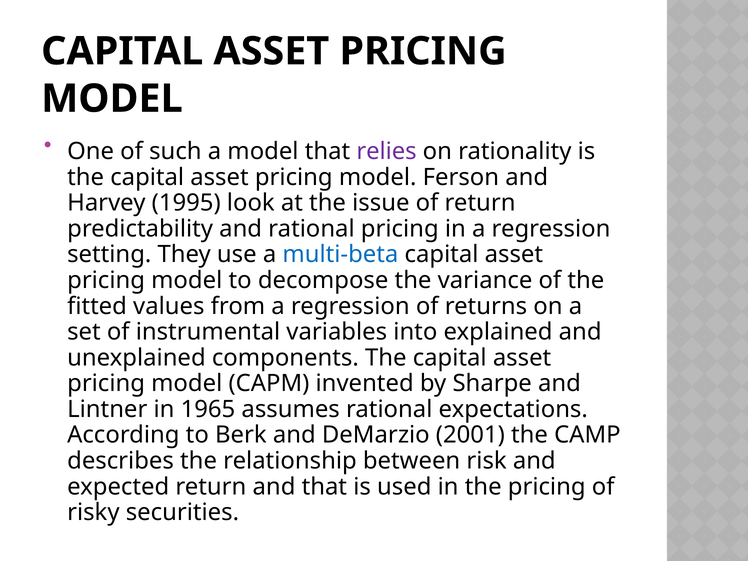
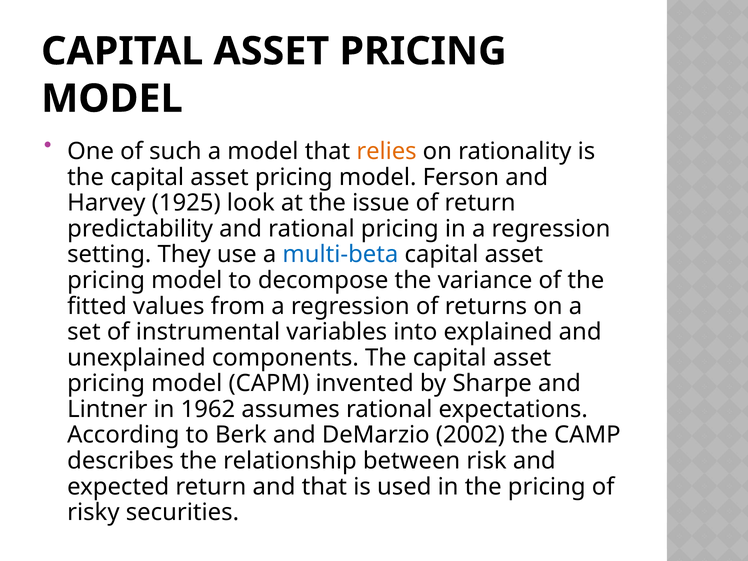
relies colour: purple -> orange (387, 151)
1995: 1995 -> 1925 (186, 203)
1965: 1965 -> 1962 (208, 409)
2001: 2001 -> 2002 (470, 435)
